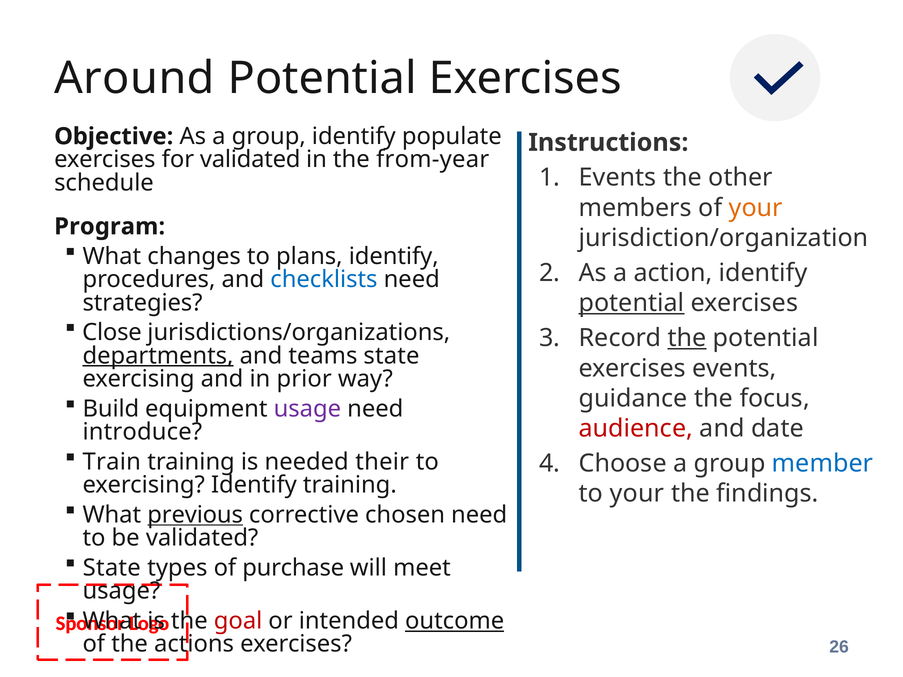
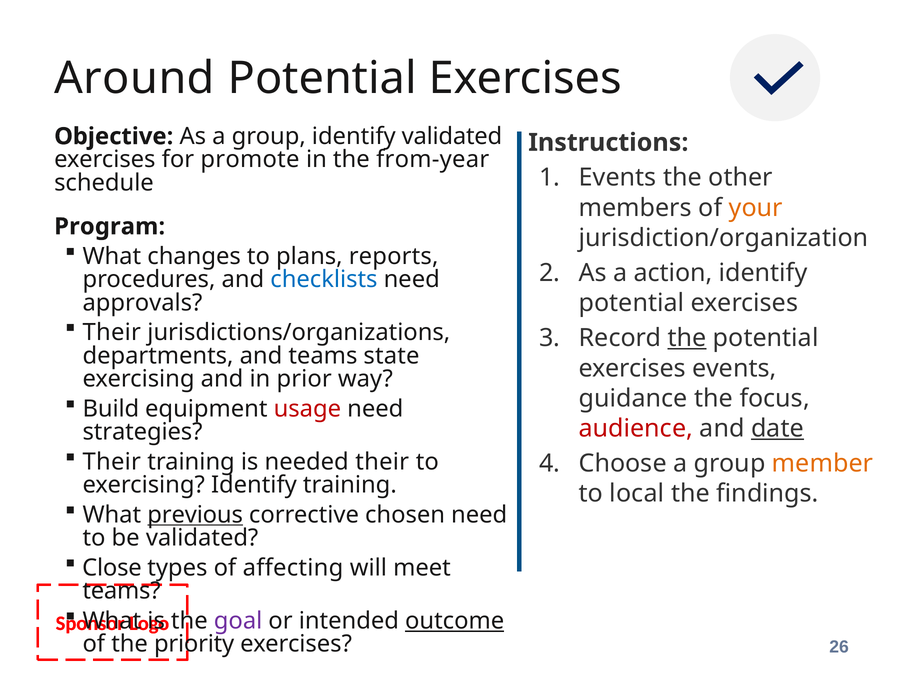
identify populate: populate -> validated (452, 136)
for validated: validated -> promote (250, 160)
plans identify: identify -> reports (394, 256)
strategies: strategies -> approvals (142, 303)
potential underline: present -> none (631, 303)
Close: Close -> Their (112, 333)
departments underline: present -> none (158, 356)
usage colour: purple -> red (307, 409)
date underline: none -> present (777, 429)
introduce: introduce -> strategies (143, 432)
Train: Train -> Their (112, 462)
member colour: blue -> orange (823, 464)
to your: your -> local (637, 494)
State: State -> Close (112, 568)
purchase: purchase -> affecting (293, 568)
usage: usage -> teams (122, 591)
goal colour: red -> purple (238, 621)
actions: actions -> priority (194, 644)
